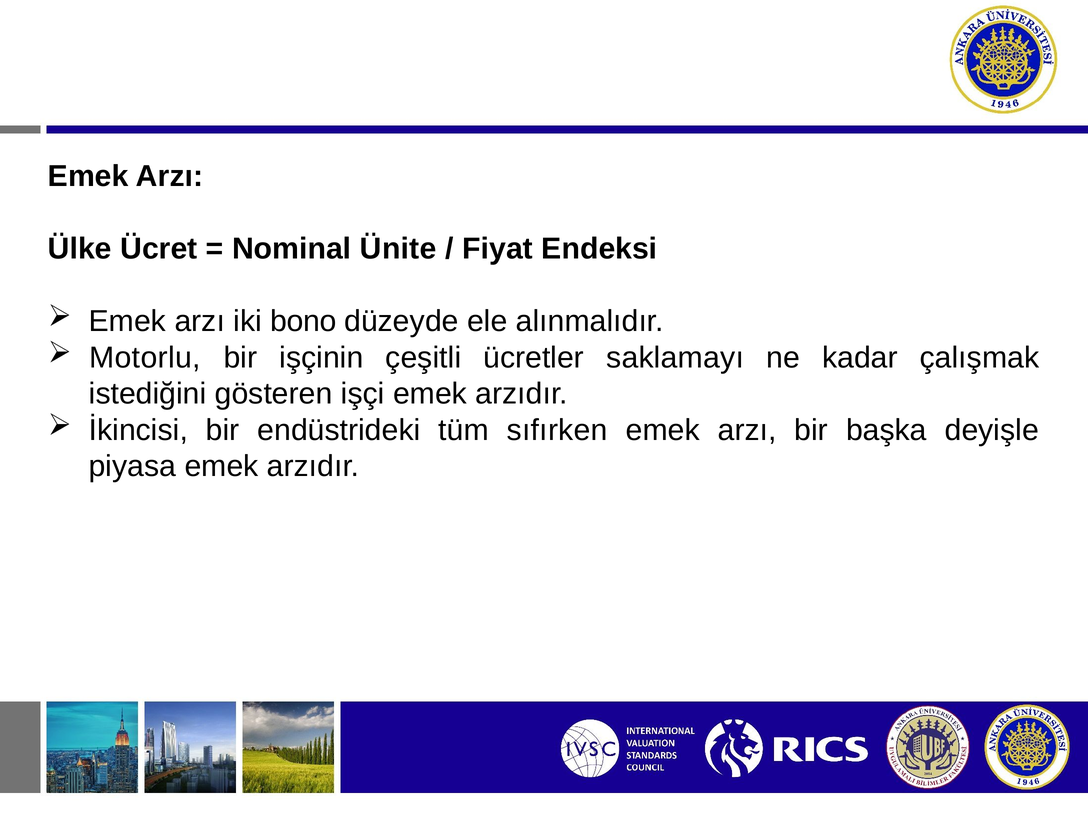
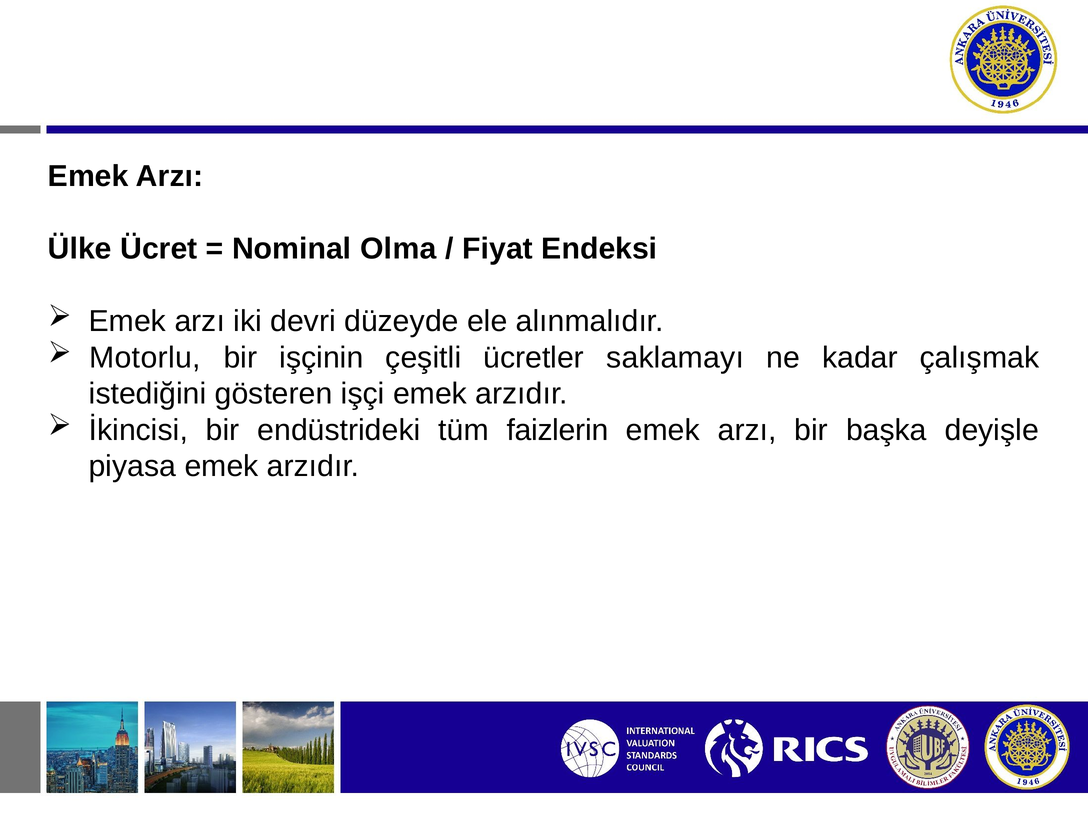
Ünite: Ünite -> Olma (398, 249)
bono: bono -> devri (303, 321)
sıfırken: sıfırken -> faizlerin (557, 430)
